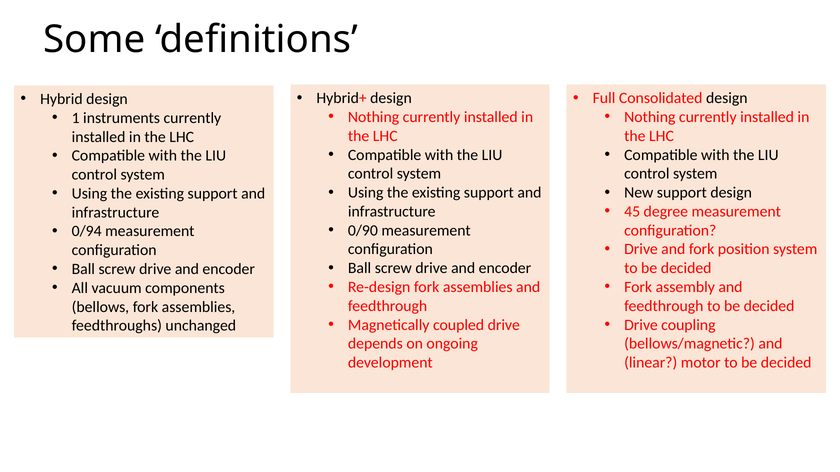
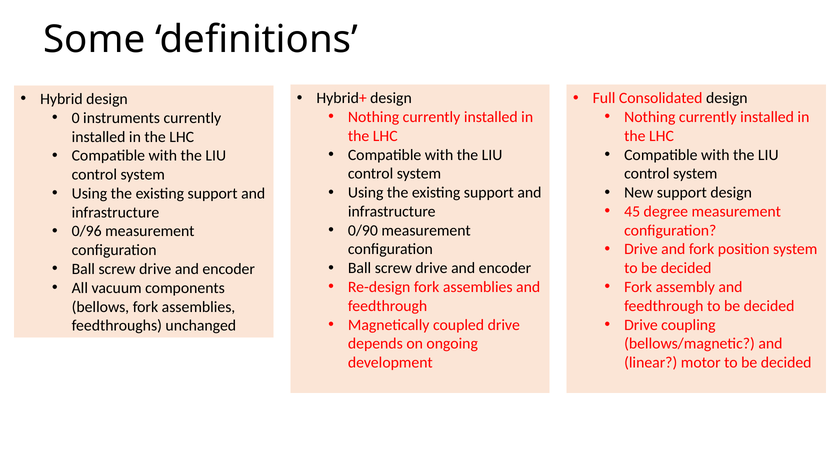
1: 1 -> 0 (76, 118)
0/94: 0/94 -> 0/96 (87, 232)
